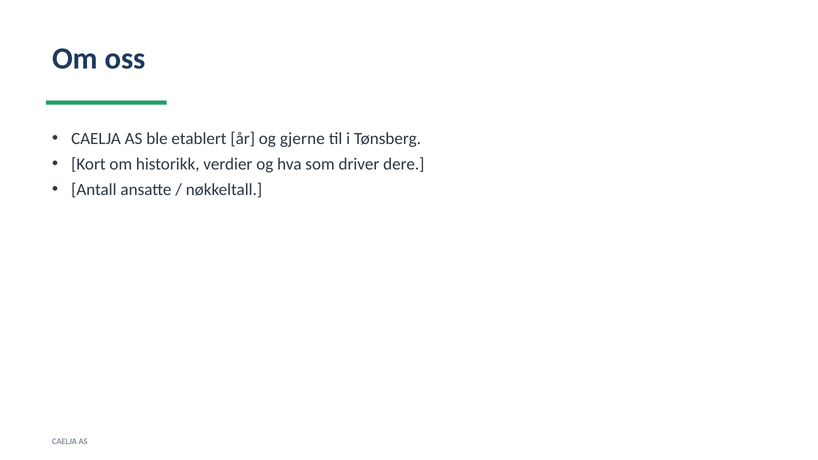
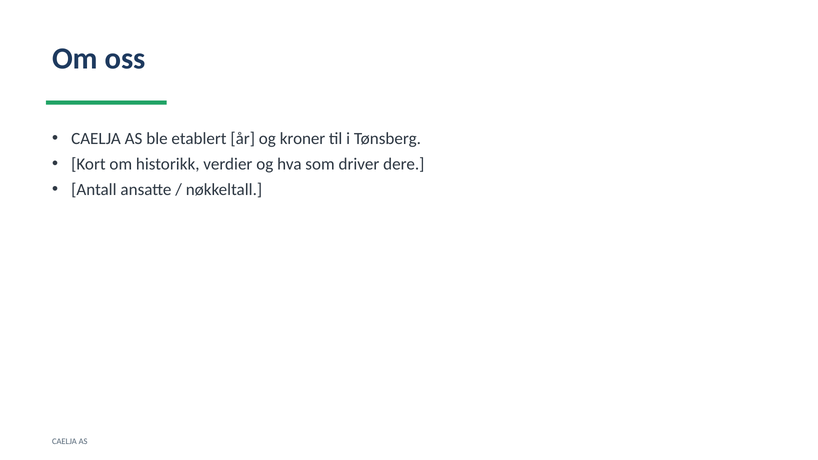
gjerne: gjerne -> kroner (303, 139)
